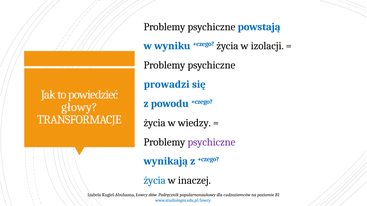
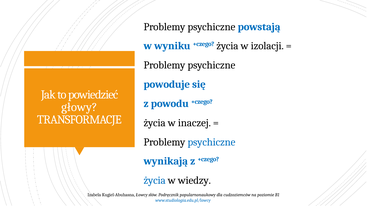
prowadzi: prowadzi -> powoduje (167, 85)
wiedzy: wiedzy -> inaczej (194, 123)
psychiczne colour: purple -> blue (211, 142)
inaczej: inaczej -> wiedzy (194, 181)
